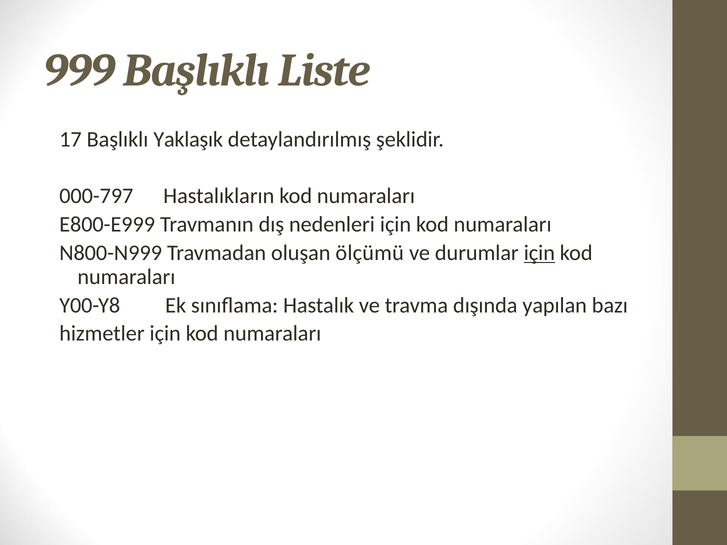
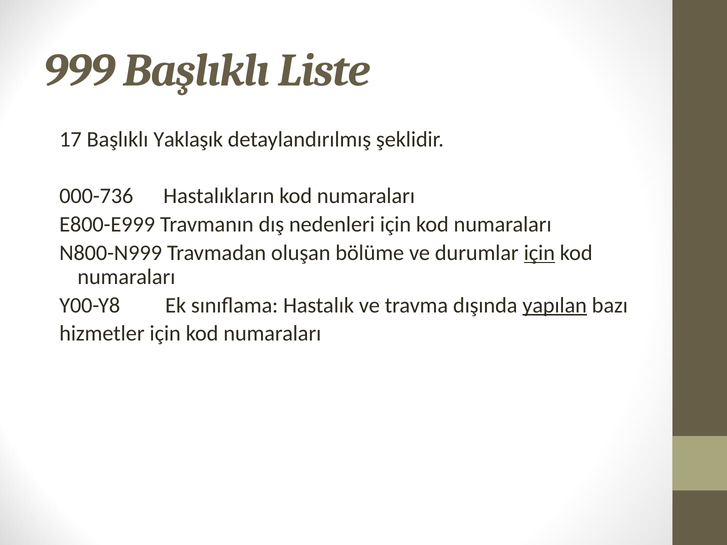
000-797: 000-797 -> 000-736 (96, 196)
ölçümü: ölçümü -> bölüme (370, 253)
yapılan underline: none -> present (555, 305)
